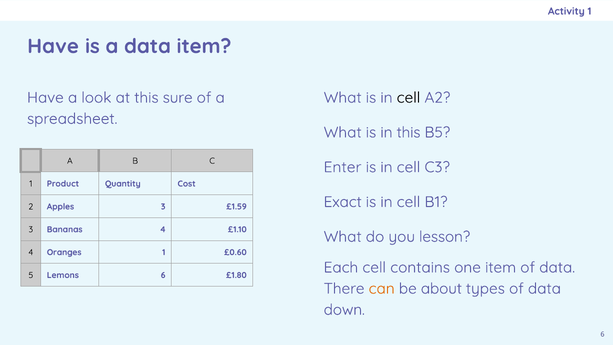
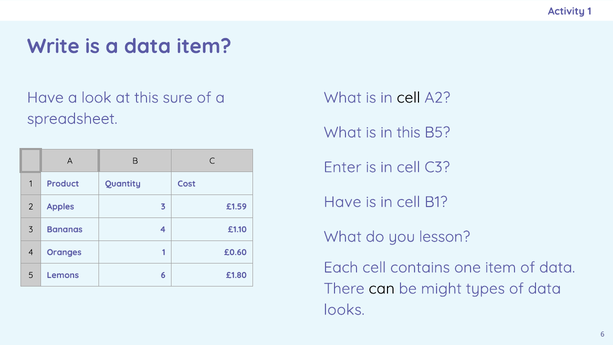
Have: Have -> Write (53, 46)
Exact: Exact -> Have (343, 202)
can colour: orange -> black (382, 288)
about: about -> might (441, 288)
down: down -> looks (344, 310)
